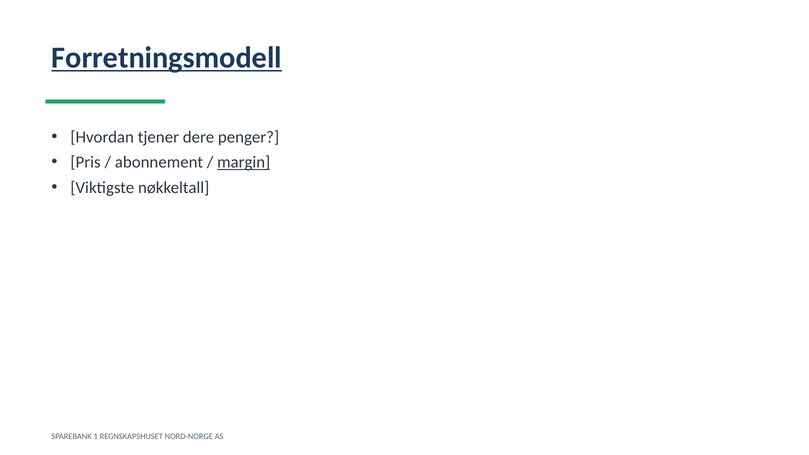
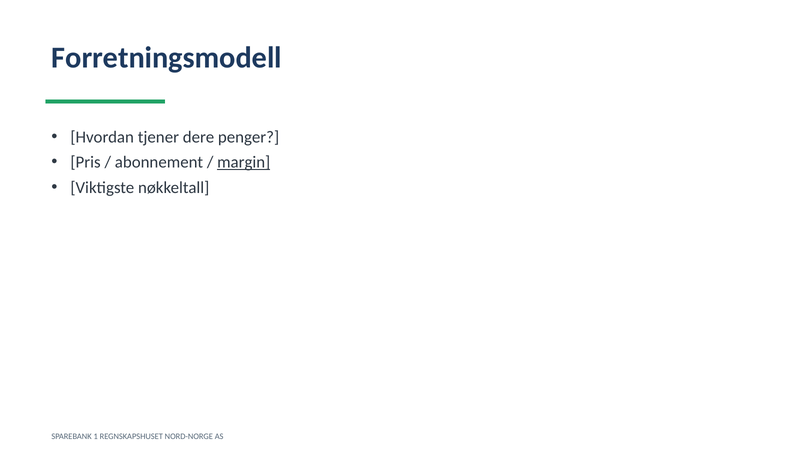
Forretningsmodell underline: present -> none (167, 58)
